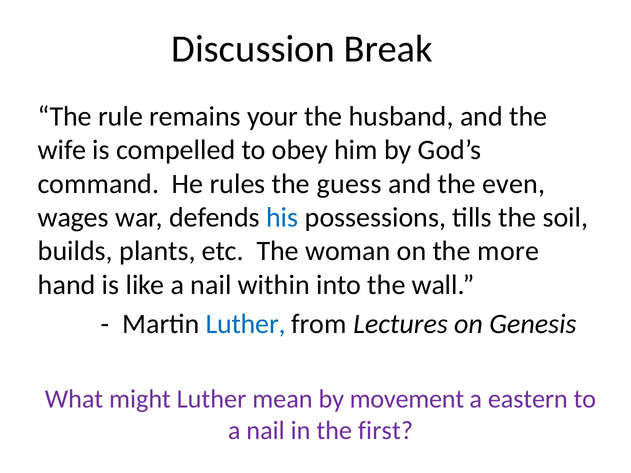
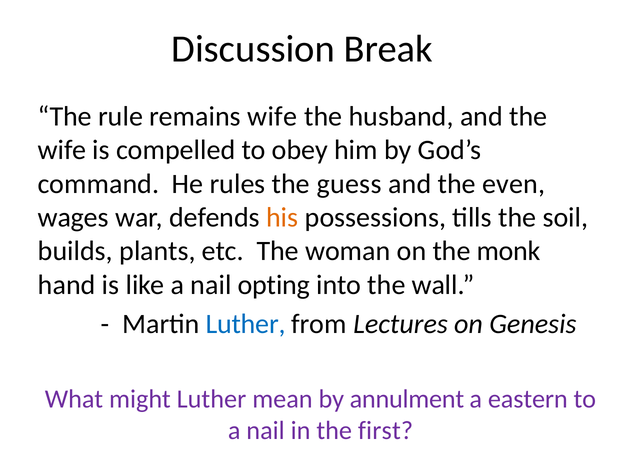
remains your: your -> wife (272, 117)
his colour: blue -> orange (282, 218)
more: more -> monk (509, 251)
within: within -> opting (274, 285)
movement: movement -> annulment (407, 399)
